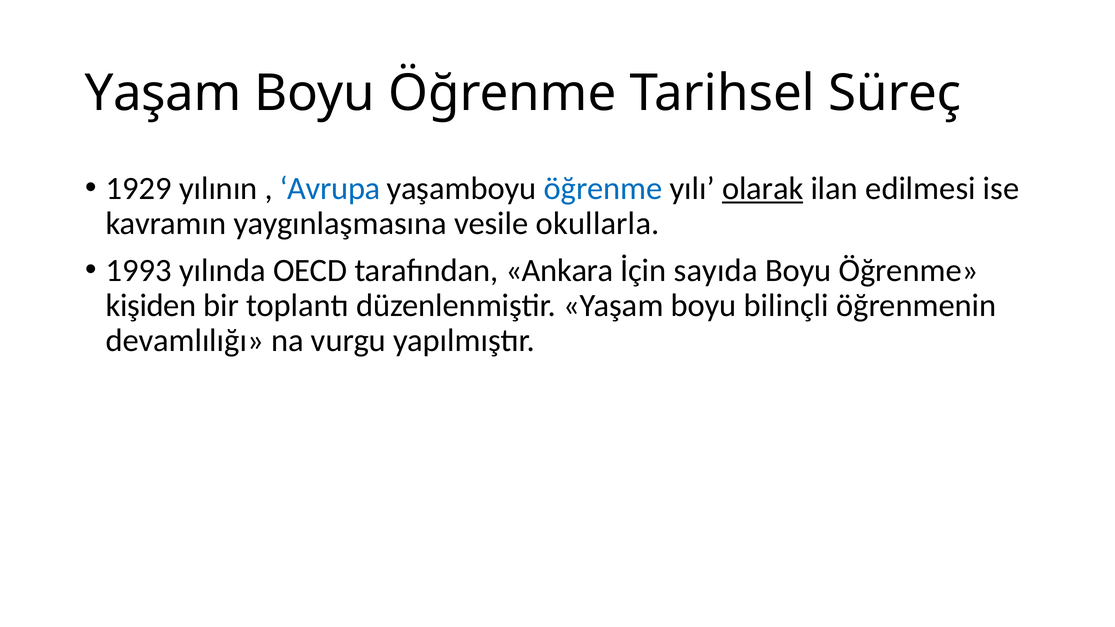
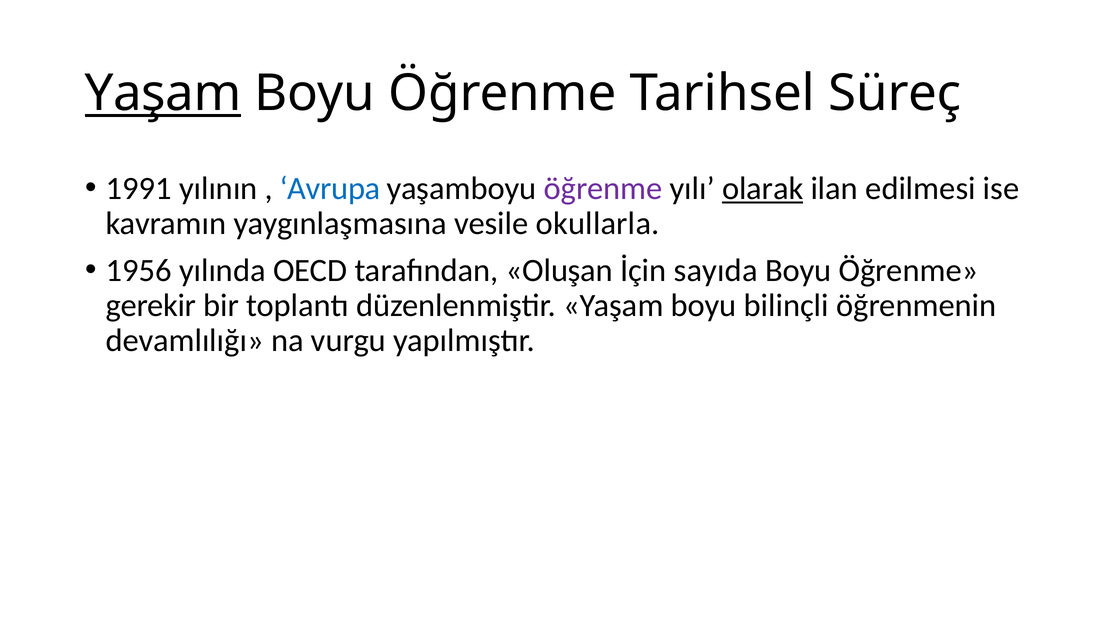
Yaşam underline: none -> present (163, 94)
1929: 1929 -> 1991 (139, 189)
öğrenme colour: blue -> purple (603, 189)
1993: 1993 -> 1956 (139, 270)
Ankara: Ankara -> Oluşan (559, 270)
kişiden: kişiden -> gerekir (151, 306)
